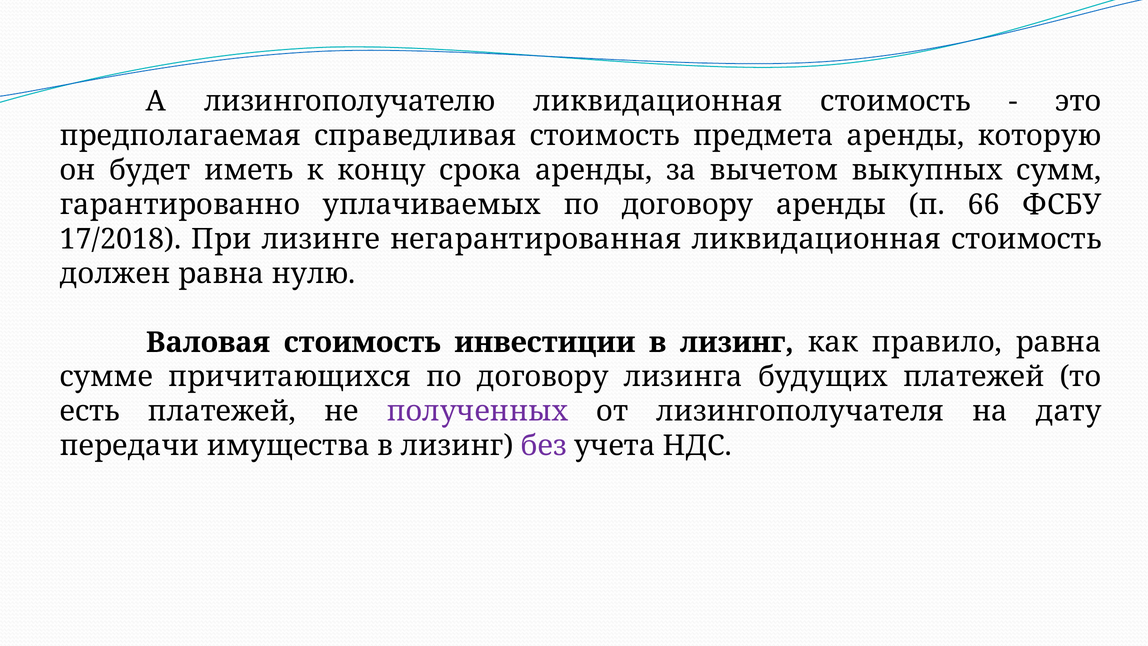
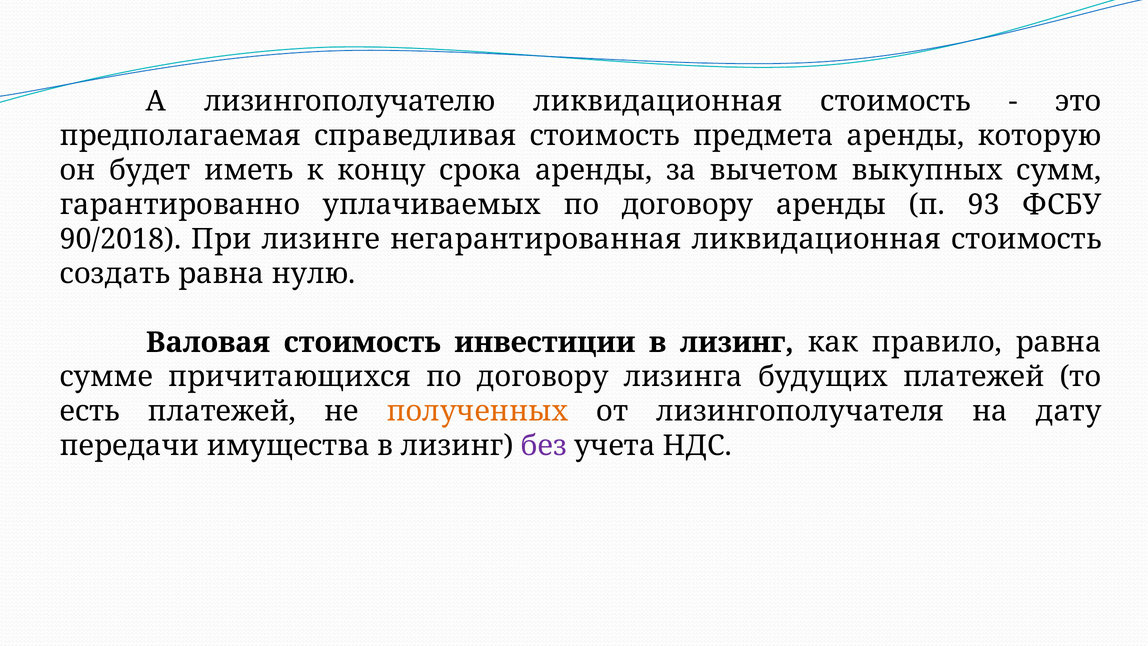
66: 66 -> 93 (984, 205)
17/2018: 17/2018 -> 90/2018 (121, 239)
должен: должен -> создать (115, 273)
полученных colour: purple -> orange (478, 411)
